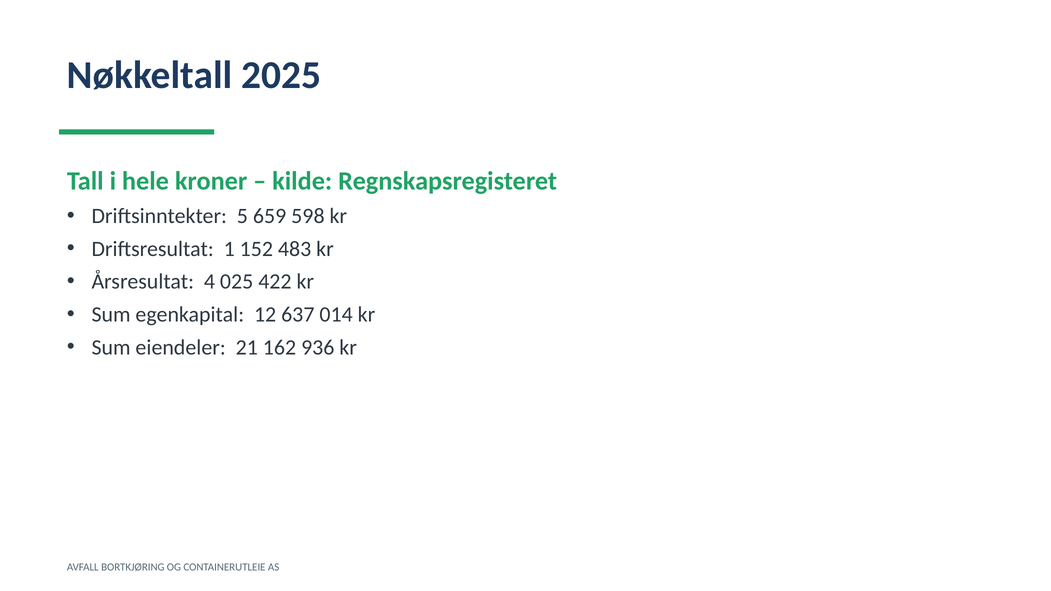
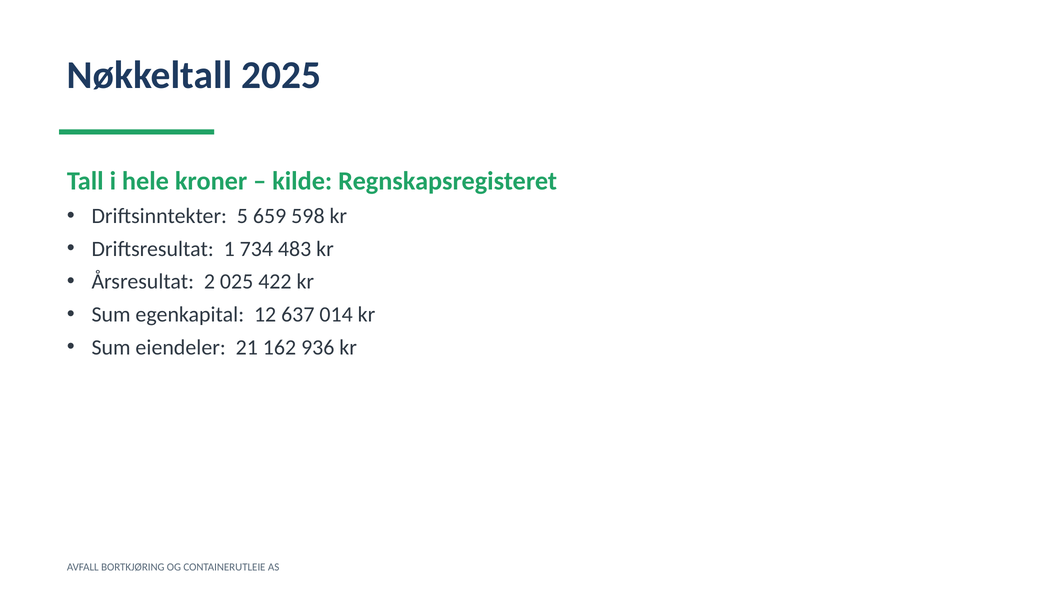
152: 152 -> 734 (256, 249)
4: 4 -> 2 (209, 282)
